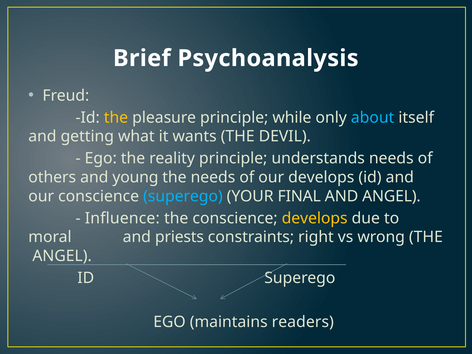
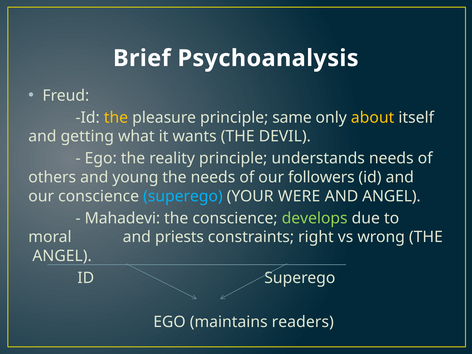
while: while -> same (292, 118)
about colour: light blue -> yellow (373, 118)
our develops: develops -> followers (321, 177)
FINAL: FINAL -> WERE (299, 196)
Influence: Influence -> Mahadevi (122, 218)
develops colour: yellow -> light green (315, 218)
